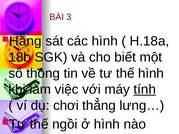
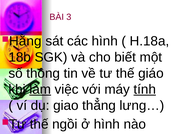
thế hình: hình -> giáo (151, 73)
làm underline: none -> present (40, 90)
chơi: chơi -> giao (66, 106)
